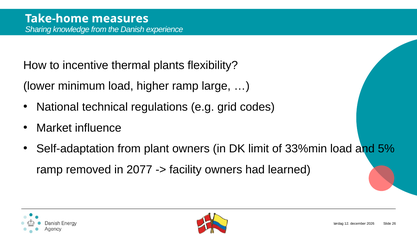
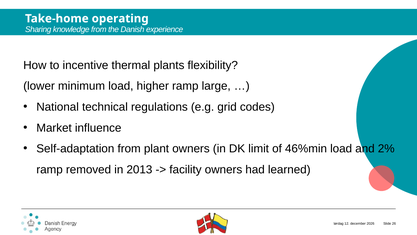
measures: measures -> operating (120, 19)
33%min: 33%min -> 46%min (306, 149)
5%: 5% -> 2% (386, 149)
2077: 2077 -> 2013 (139, 169)
